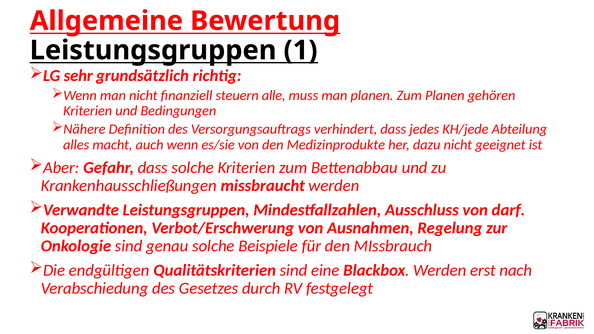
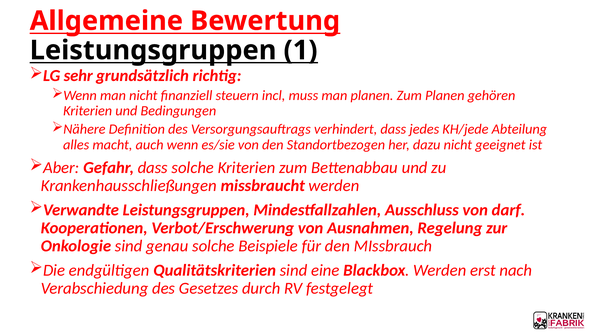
alle: alle -> incl (274, 96)
Medizinprodukte: Medizinprodukte -> Standortbezogen (336, 145)
